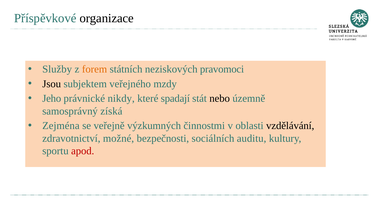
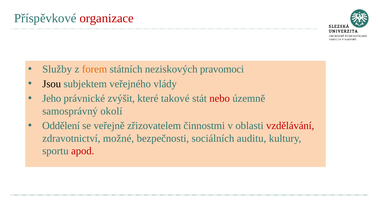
organizace colour: black -> red (107, 18)
mzdy: mzdy -> vlády (165, 84)
nikdy: nikdy -> zvýšit (121, 99)
spadají: spadají -> takové (175, 99)
nebo colour: black -> red (220, 99)
získá: získá -> okolí (111, 111)
Zejména: Zejména -> Oddělení (61, 126)
výzkumných: výzkumných -> zřizovatelem (154, 126)
vzdělávání colour: black -> red (290, 126)
